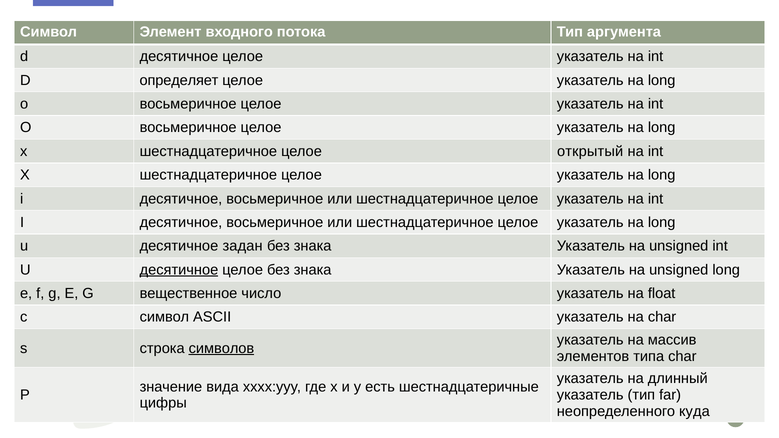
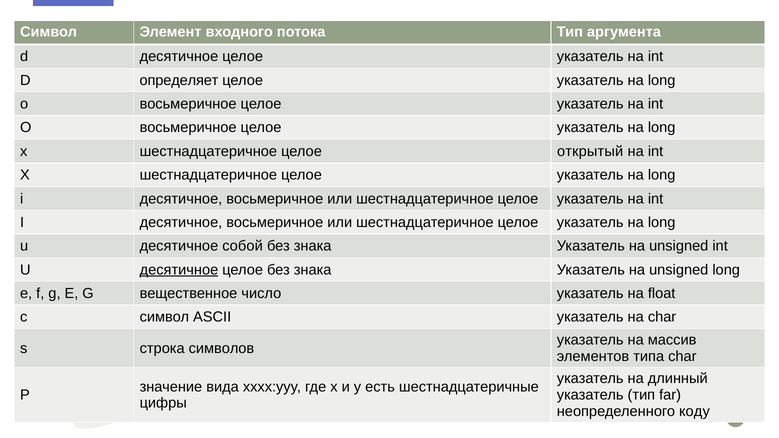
задан: задан -> собой (243, 246)
символов underline: present -> none (221, 348)
куда: куда -> коду (694, 411)
